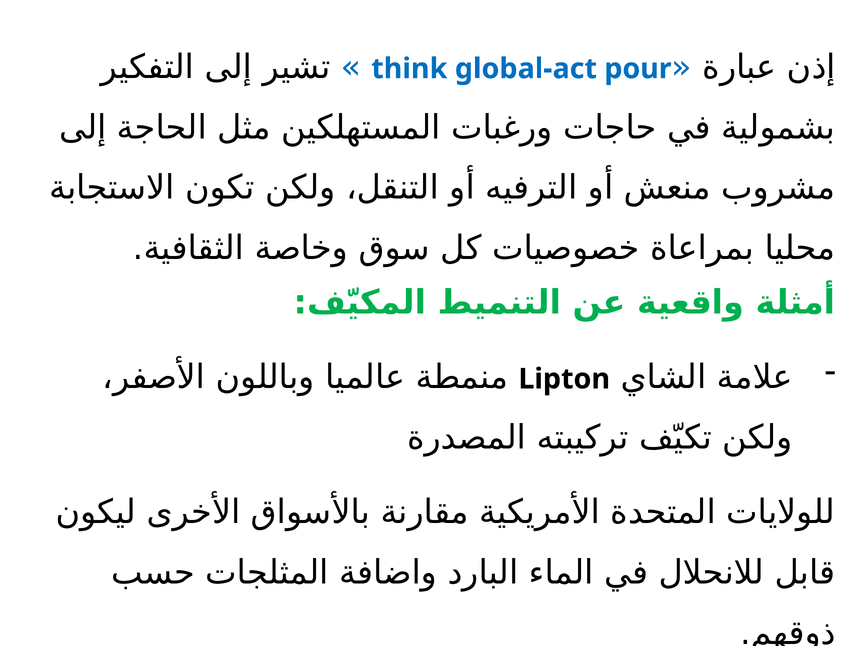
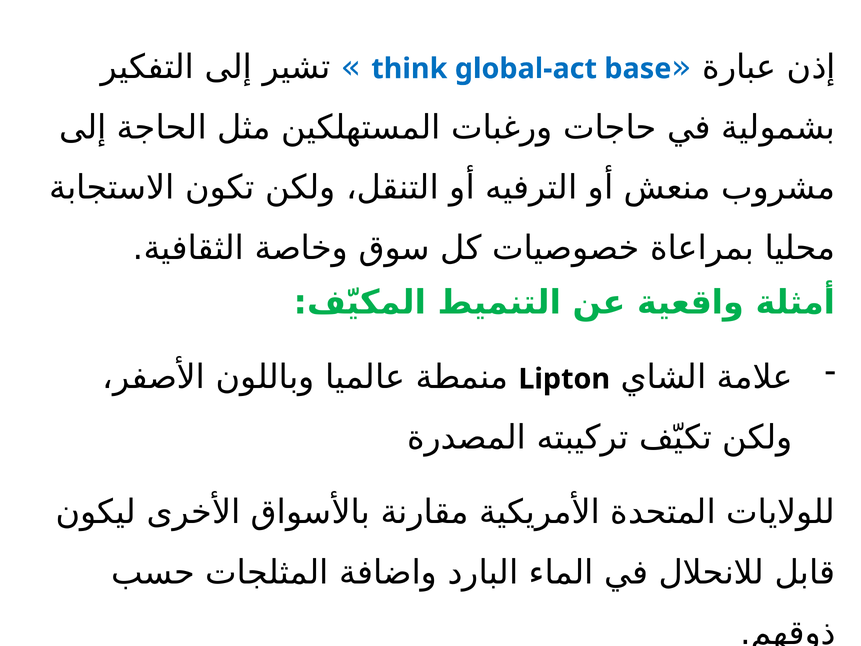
pour: pour -> base (638, 69)
